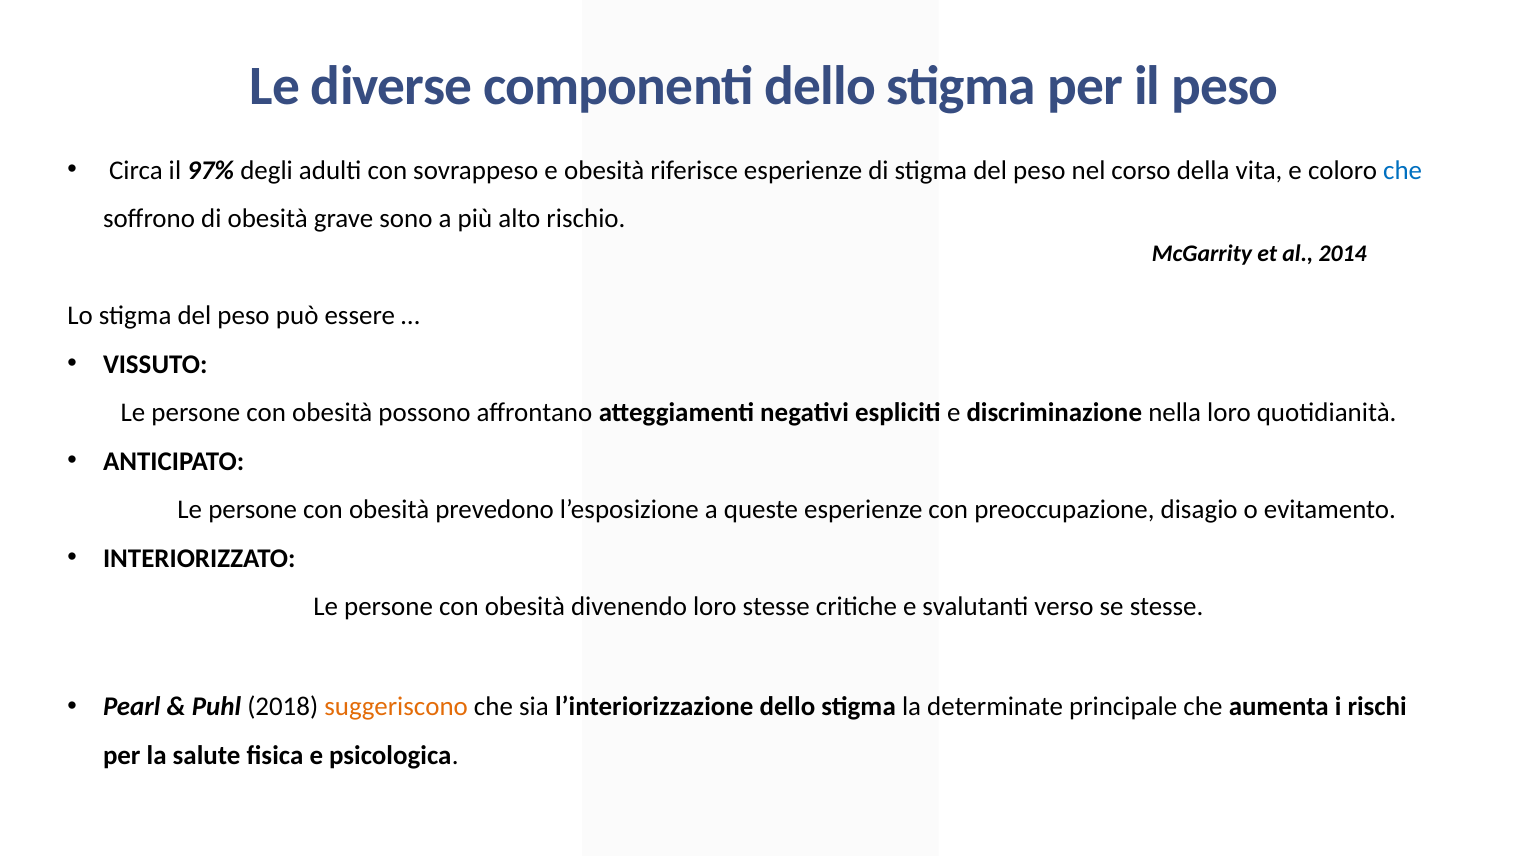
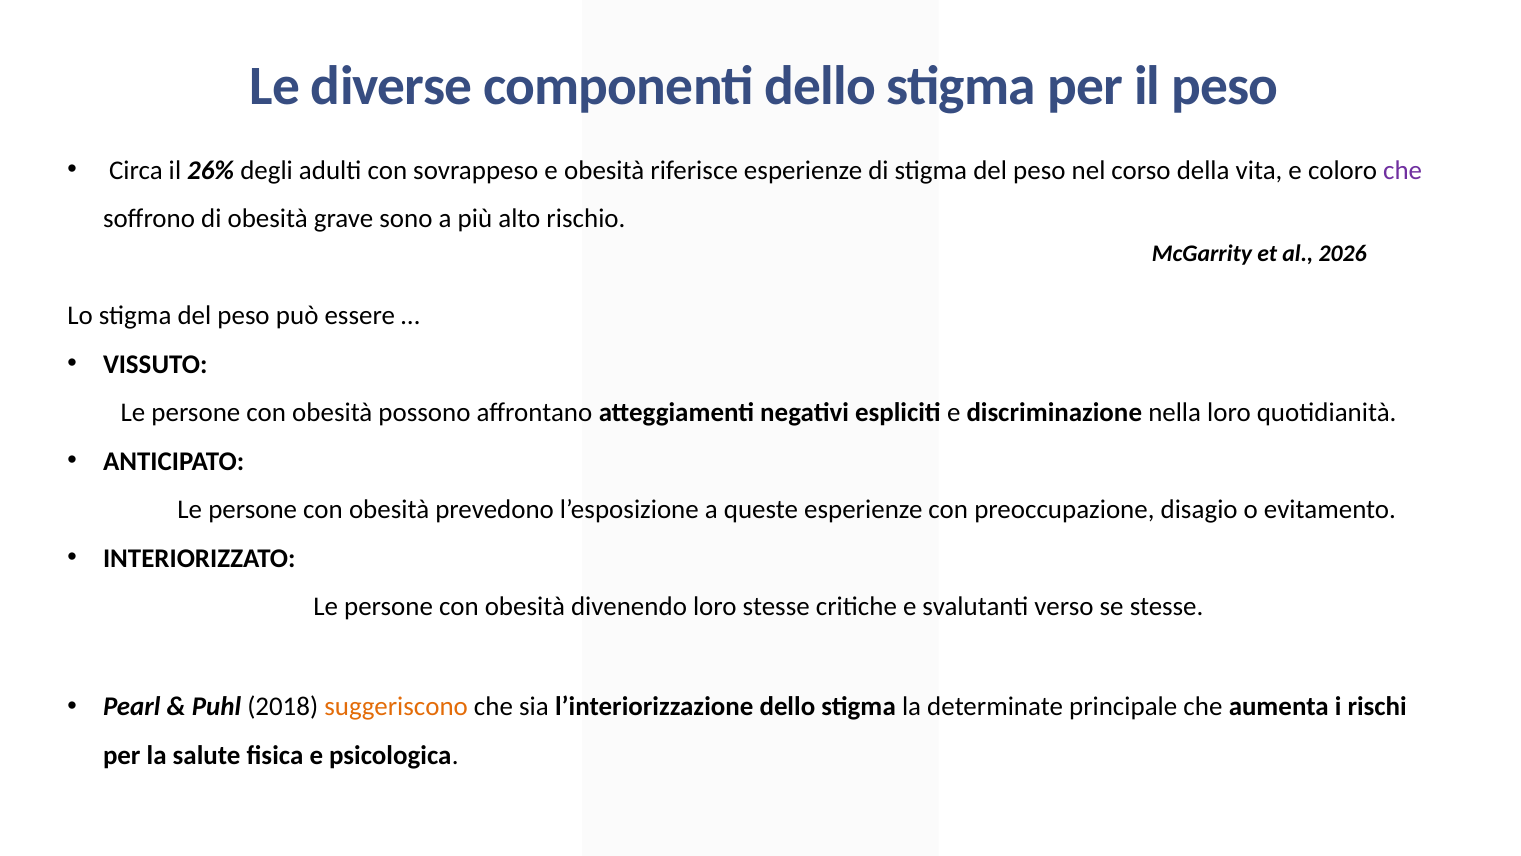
97%: 97% -> 26% (211, 170)
che colour: blue -> purple (1403, 170)
2014: 2014 -> 2026 (1343, 254)
